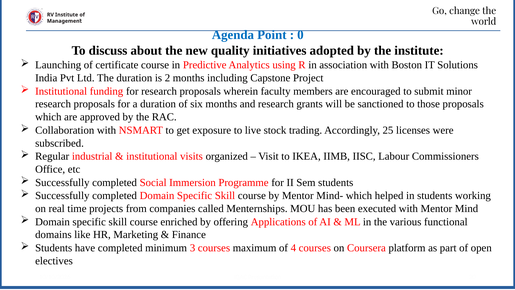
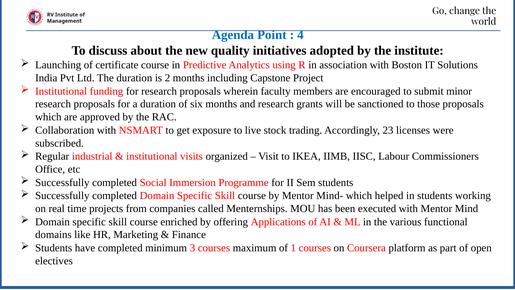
0: 0 -> 4 (300, 35)
25: 25 -> 23 (388, 130)
4: 4 -> 1 (293, 248)
